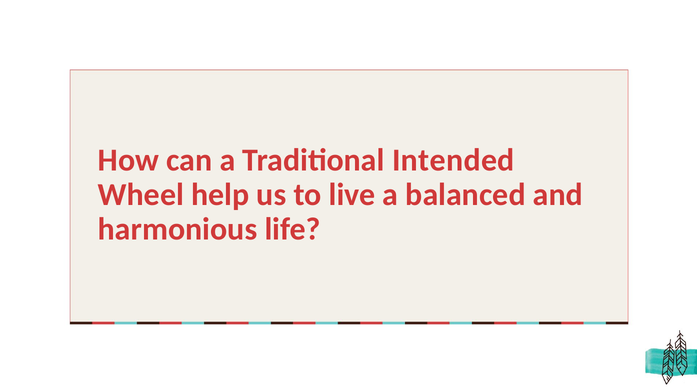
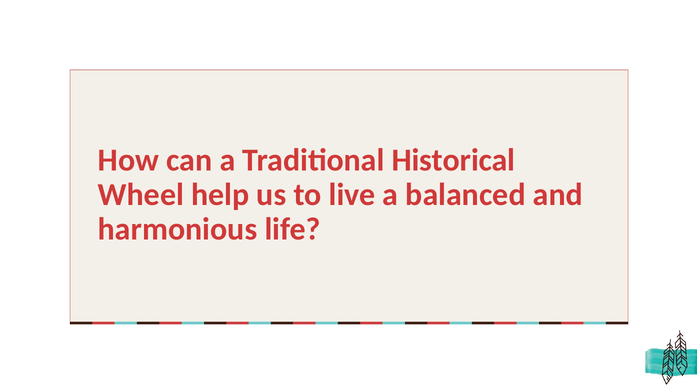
Intended: Intended -> Historical (454, 160)
